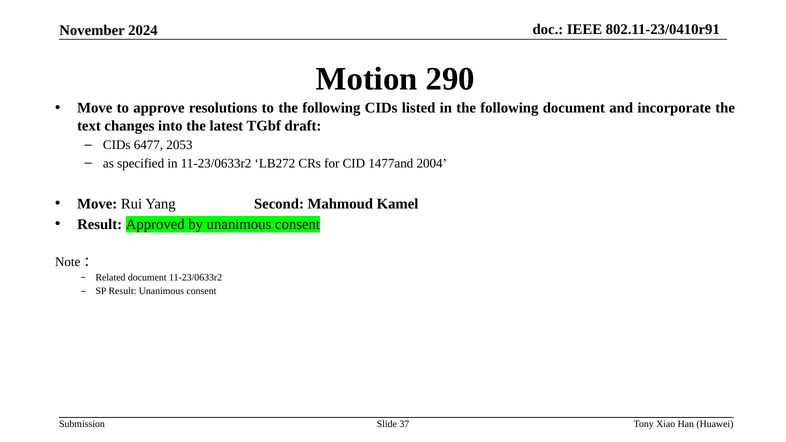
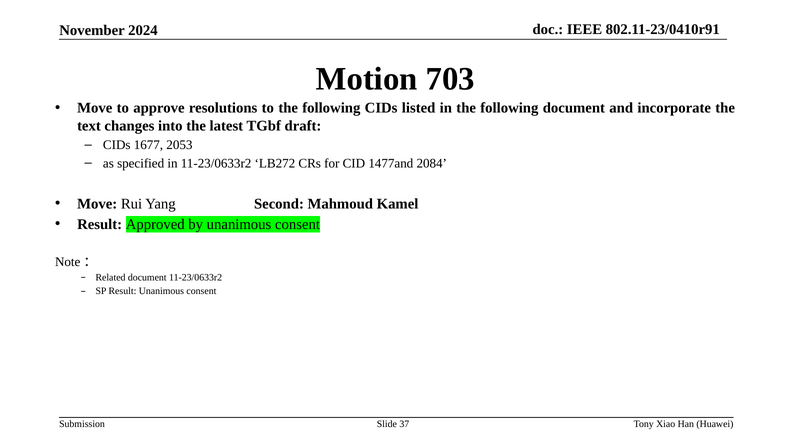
290: 290 -> 703 (450, 79)
6477: 6477 -> 1677 (148, 145)
2004: 2004 -> 2084 (432, 163)
